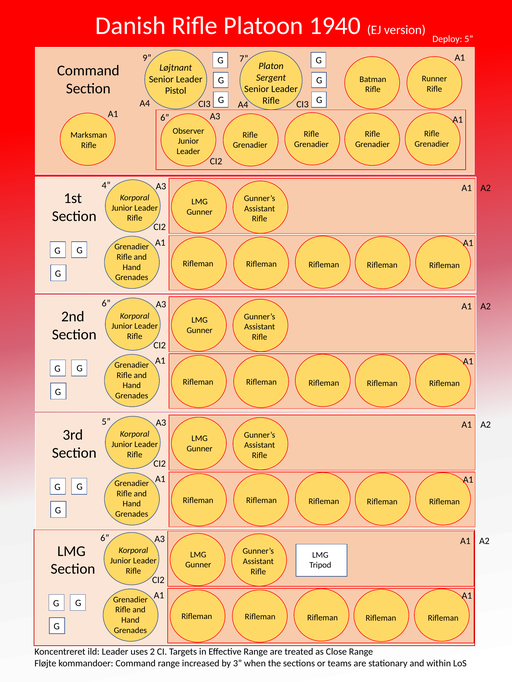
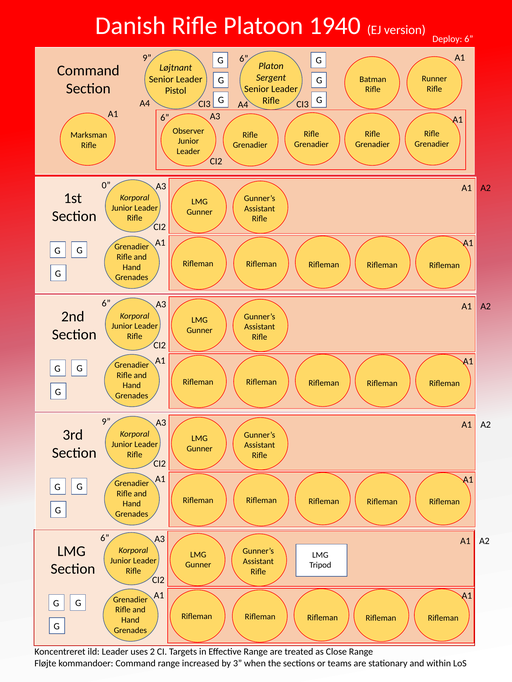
Deploy 5: 5 -> 6 (469, 39)
9 7: 7 -> 6 (244, 59)
4: 4 -> 0 (106, 185)
5: 5 -> 9 (106, 422)
